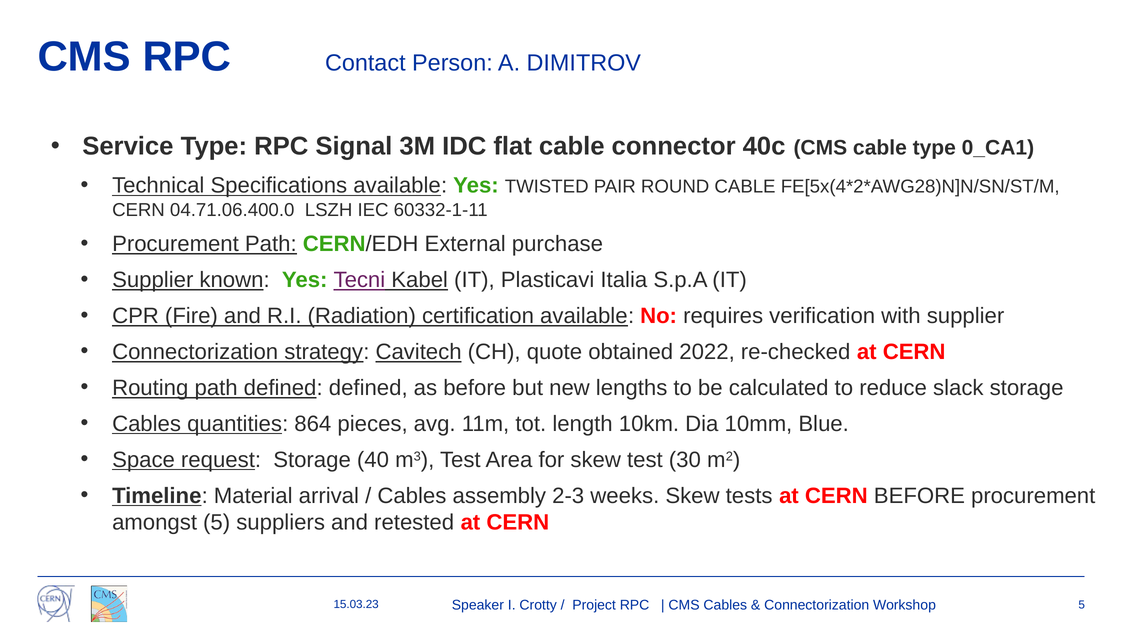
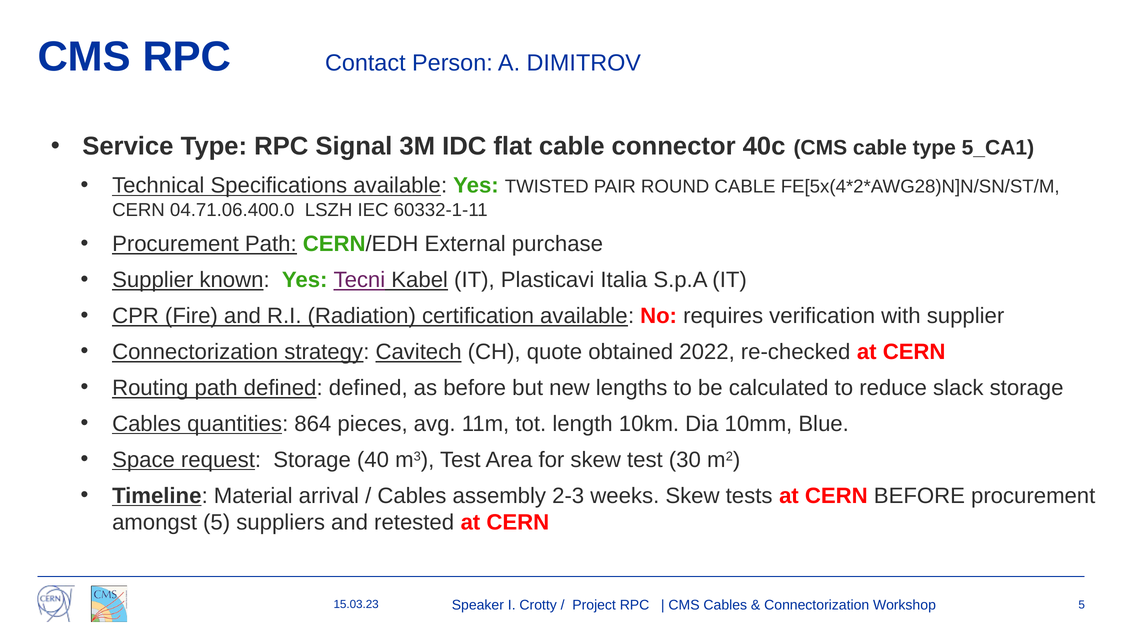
0_CA1: 0_CA1 -> 5_CA1 (998, 148)
